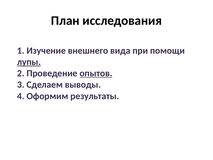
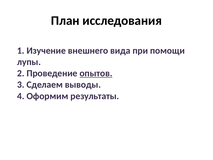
лупы underline: present -> none (29, 62)
